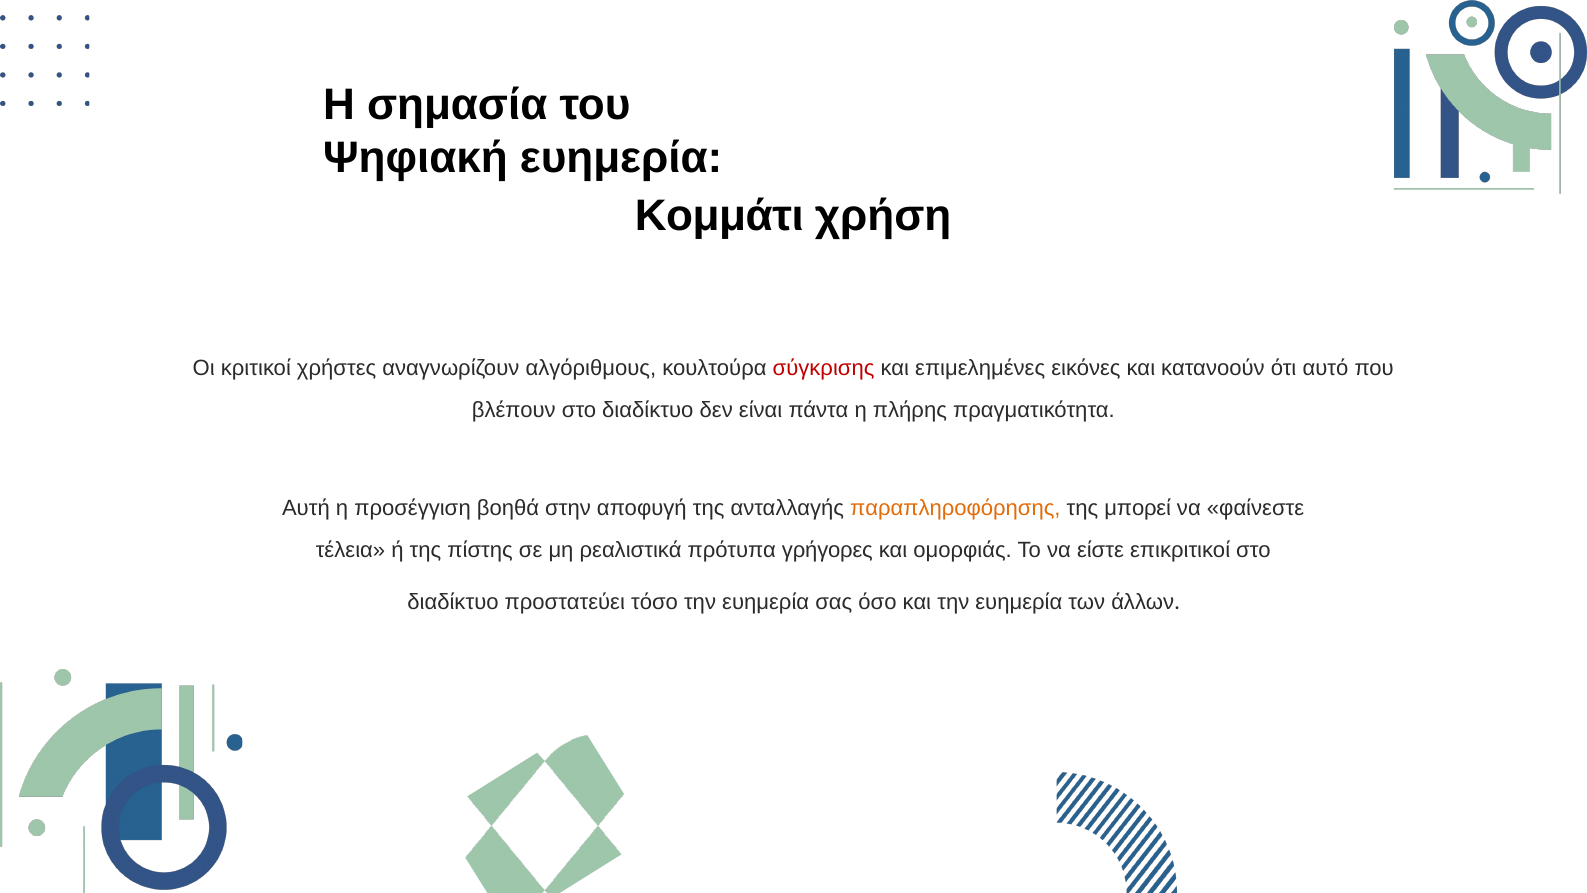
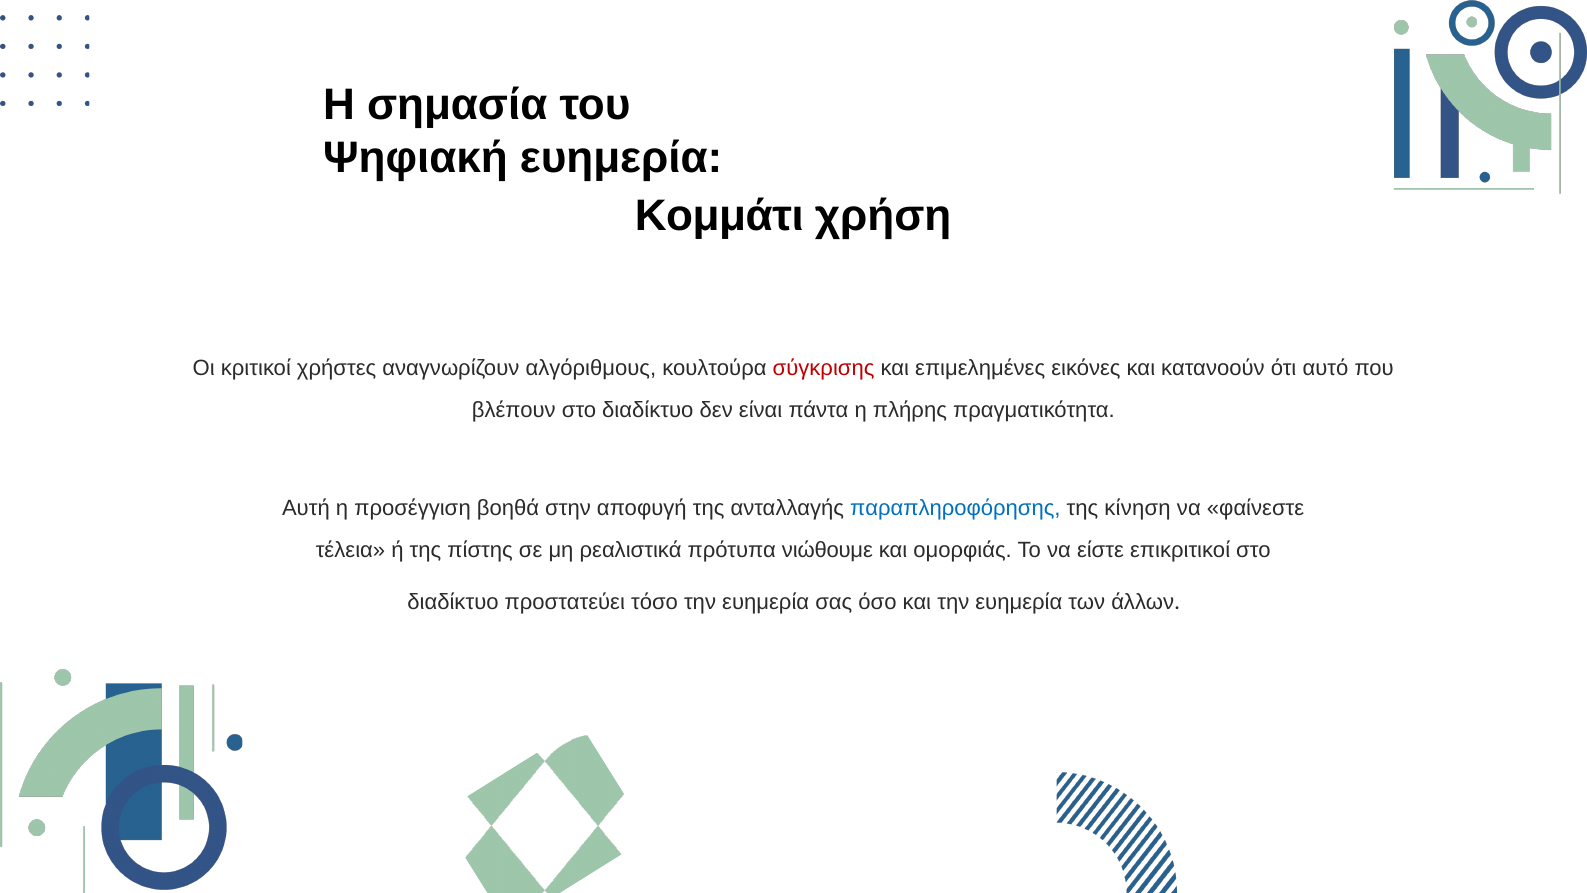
παραπληροφόρησης colour: orange -> blue (955, 508)
μπορεί: μπορεί -> κίνηση (1138, 508)
γρήγορες: γρήγορες -> νιώθουμε (827, 550)
